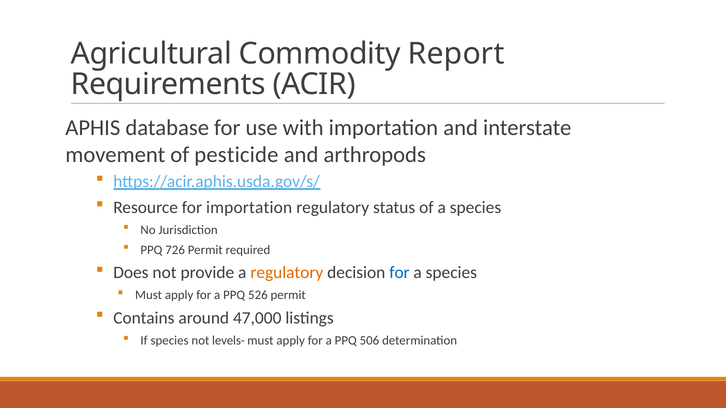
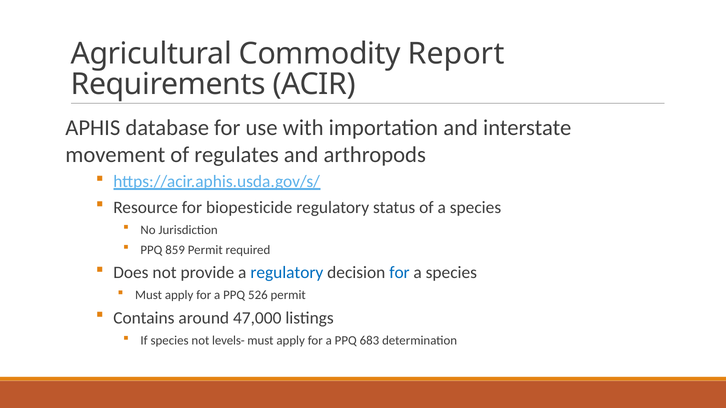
pesticide: pesticide -> regulates (237, 155)
for importation: importation -> biopesticide (249, 208)
726: 726 -> 859 (175, 250)
regulatory colour: orange -> blue (287, 273)
506: 506 -> 683 (369, 341)
